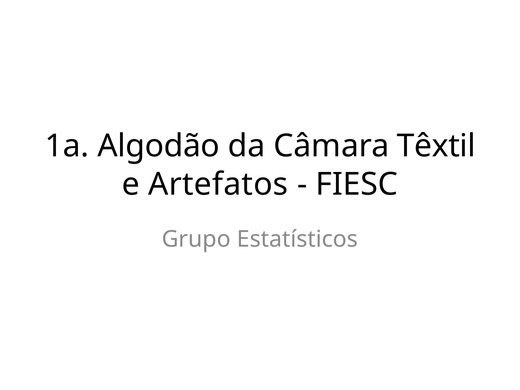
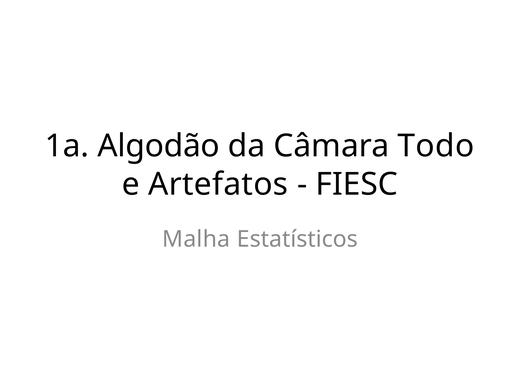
Têxtil: Têxtil -> Todo (436, 146)
Grupo: Grupo -> Malha (196, 239)
